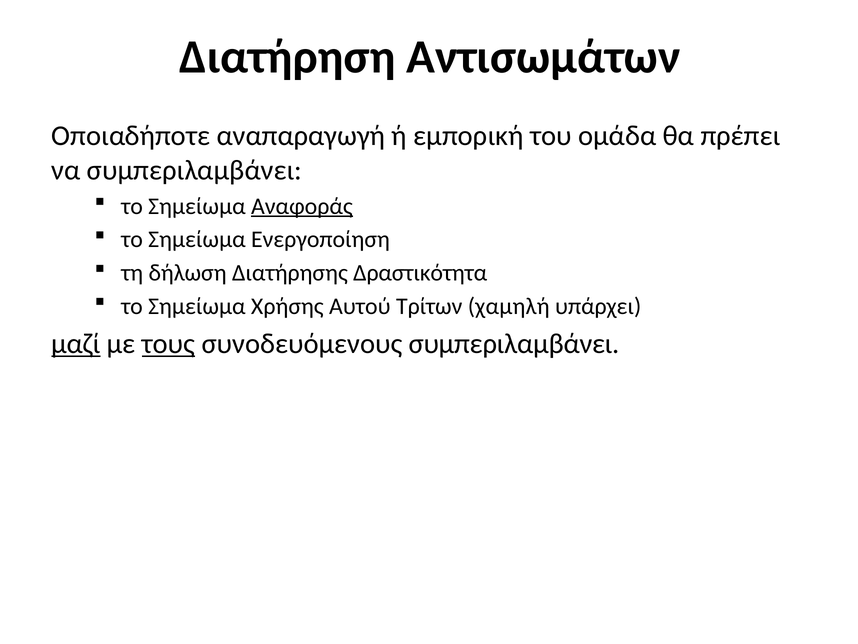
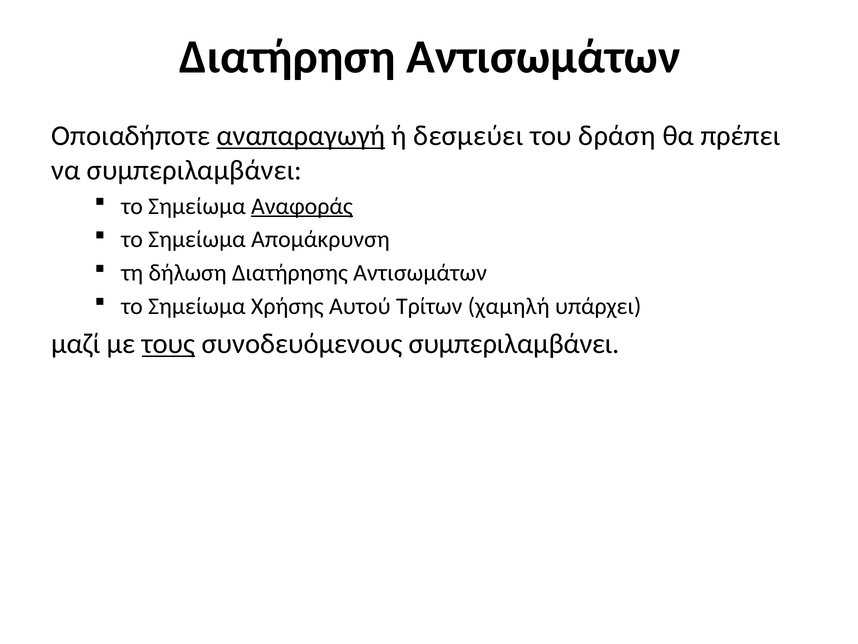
αναπαραγωγή underline: none -> present (301, 136)
εμπορική: εμπορική -> δεσμεύει (468, 136)
ομάδα: ομάδα -> δράση (617, 136)
Ενεργοποίηση: Ενεργοποίηση -> Απομάκρυνση (320, 239)
Διατήρησης Δραστικότητα: Δραστικότητα -> Αντισωμάτων (420, 273)
μαζί underline: present -> none (76, 344)
